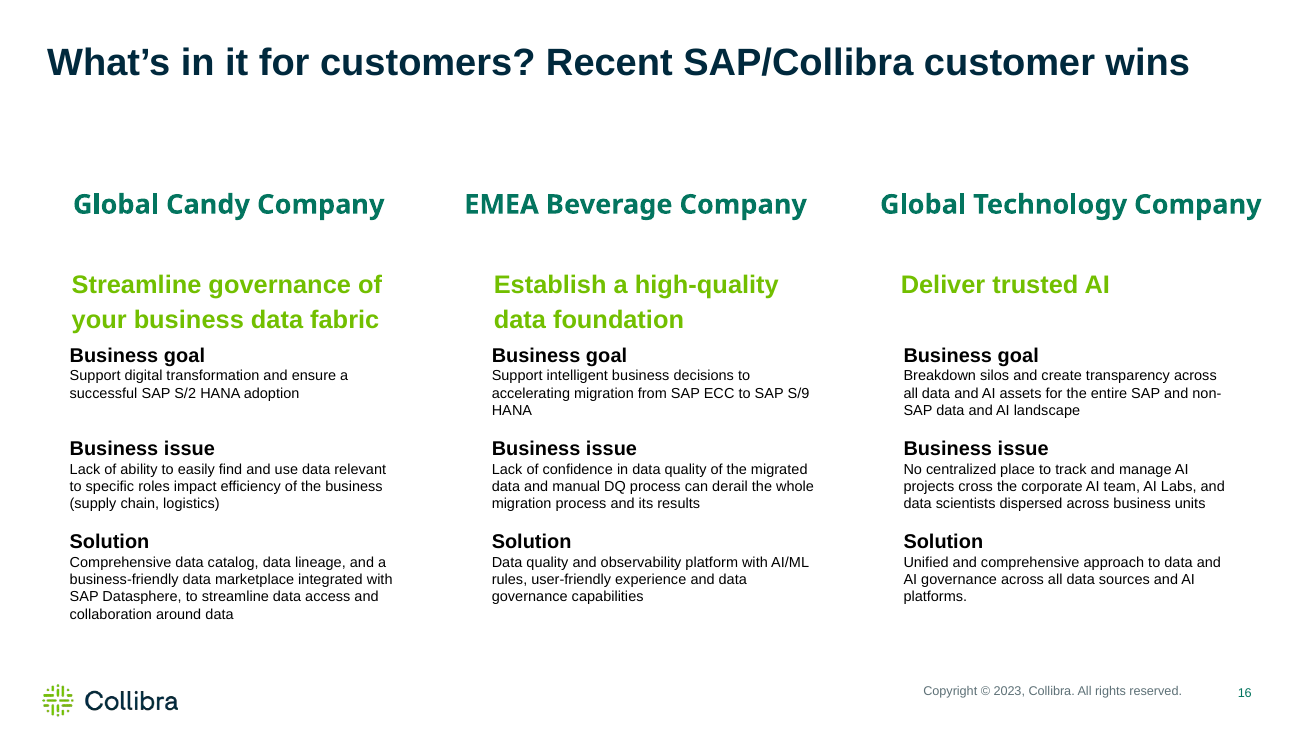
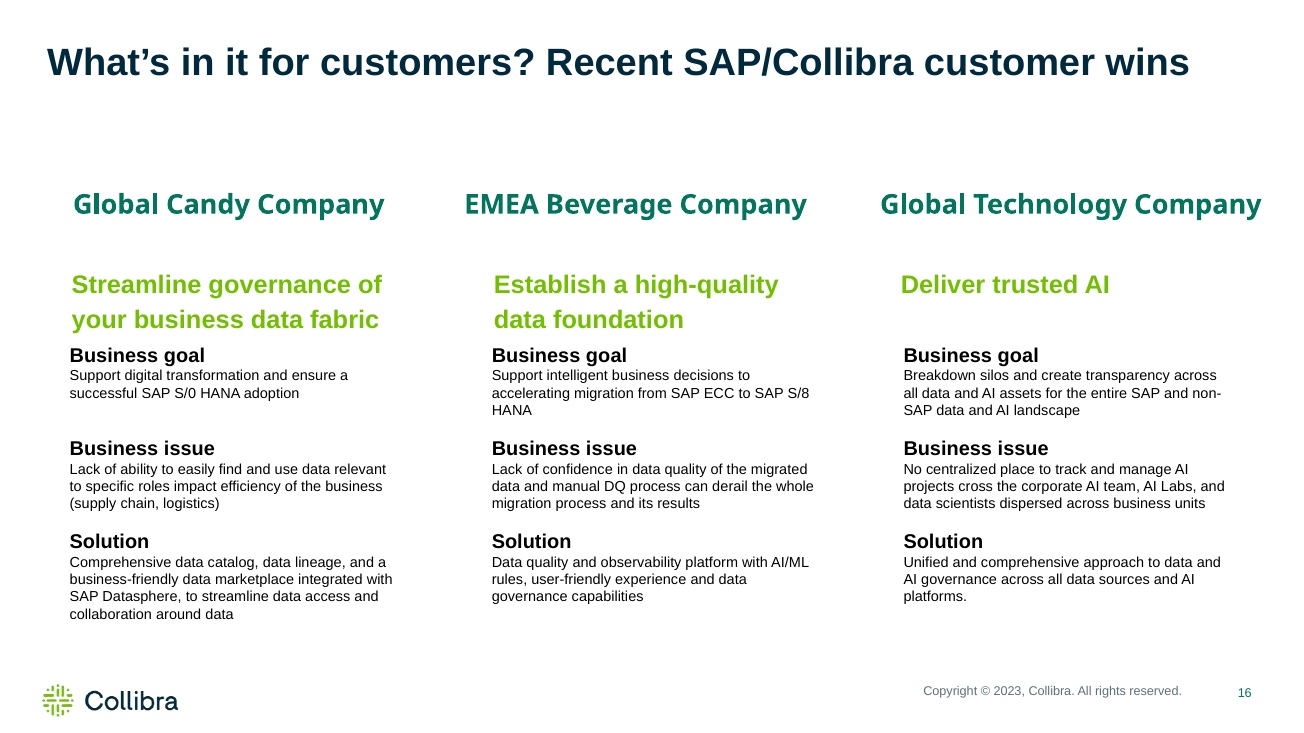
S/2: S/2 -> S/0 (185, 394)
S/9: S/9 -> S/8 (798, 394)
